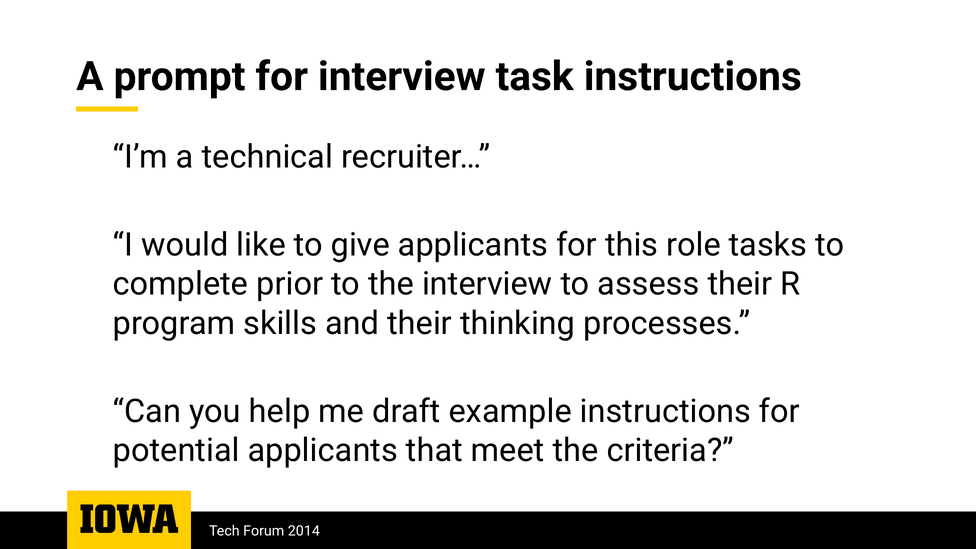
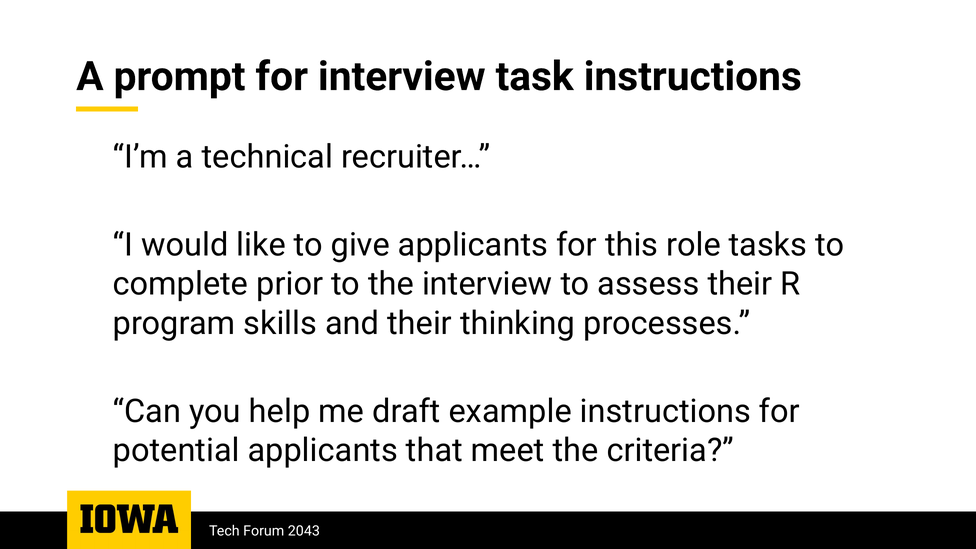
2014: 2014 -> 2043 (304, 531)
